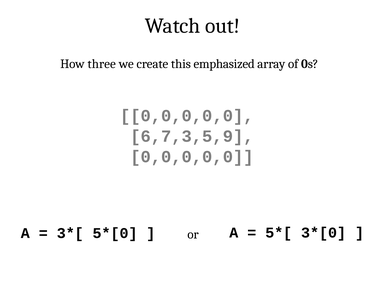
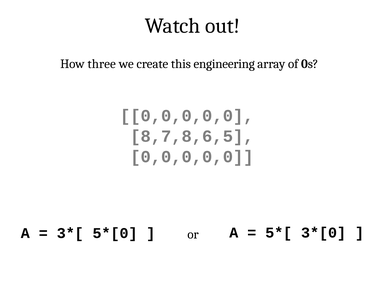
emphasized: emphasized -> engineering (224, 64)
6,7,3,5,9: 6,7,3,5,9 -> 8,7,8,6,5 (192, 137)
